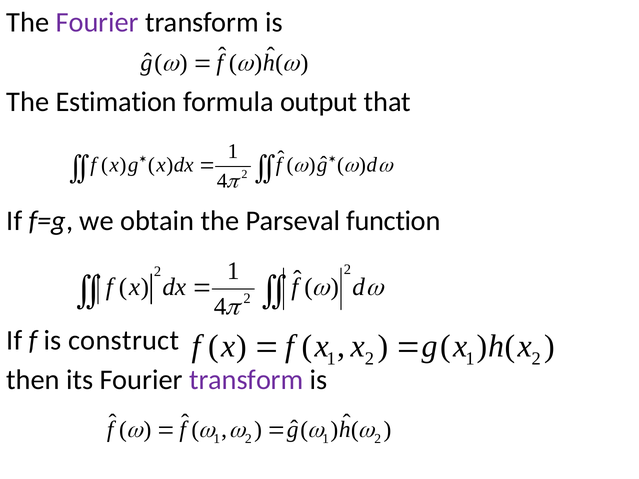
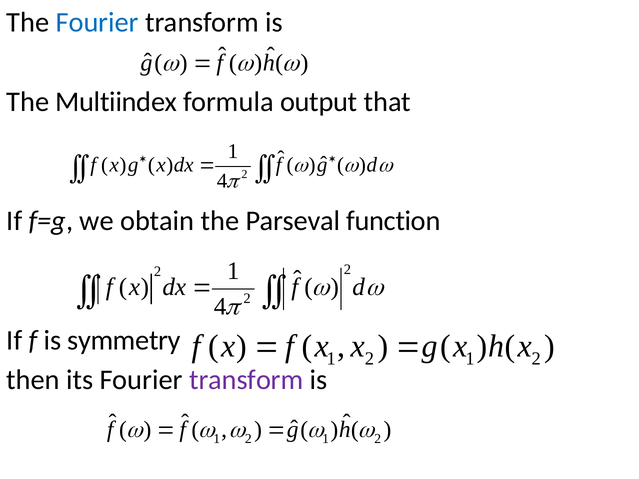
Fourier colour: purple -> blue (97, 22)
Estimation: Estimation -> Multiindex (116, 102)
construct: construct -> symmetry (124, 340)
